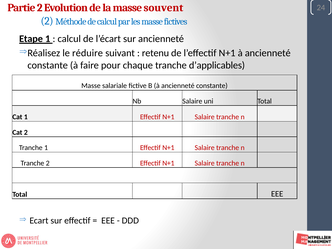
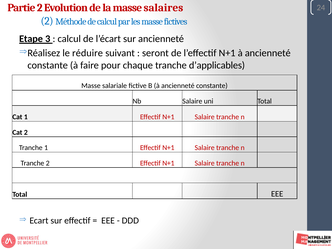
souvent: souvent -> salaires (163, 8)
Etape 1: 1 -> 3 (48, 39)
retenu: retenu -> seront (155, 53)
